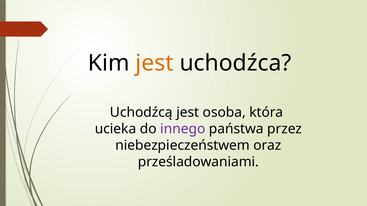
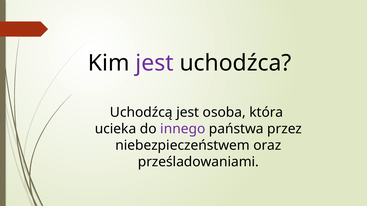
jest colour: orange -> purple (155, 63)
